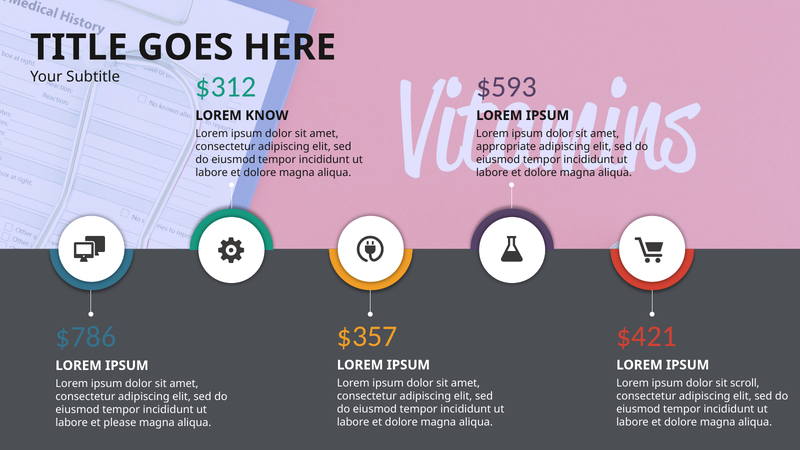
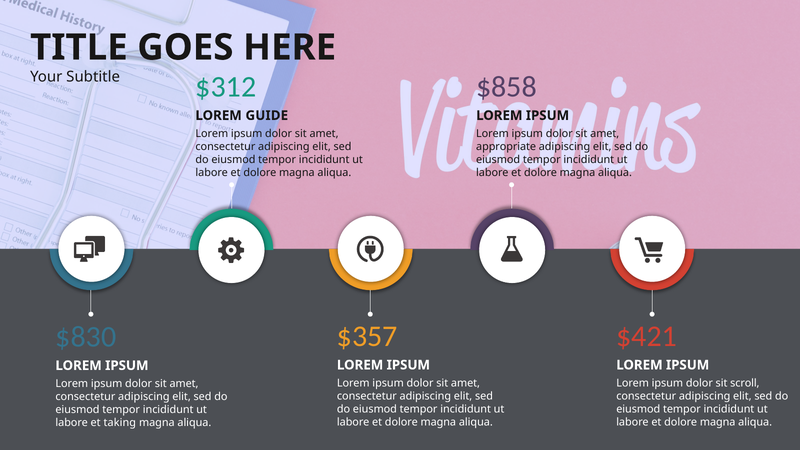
$593: $593 -> $858 (506, 87)
KNOW: KNOW -> GUIDE (267, 115)
$786: $786 -> $830 (86, 337)
please: please -> taking (120, 423)
